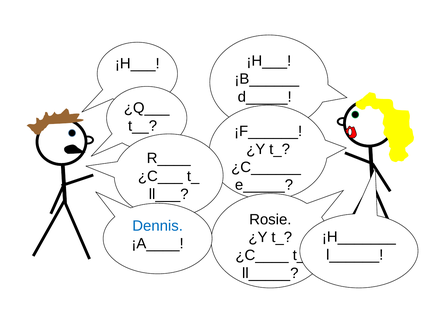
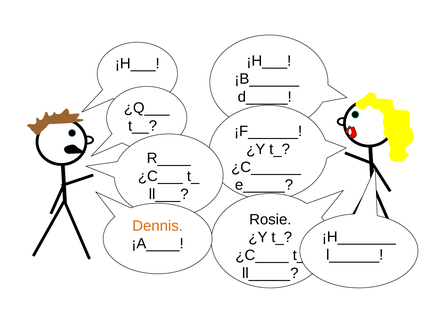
Dennis colour: blue -> orange (158, 226)
